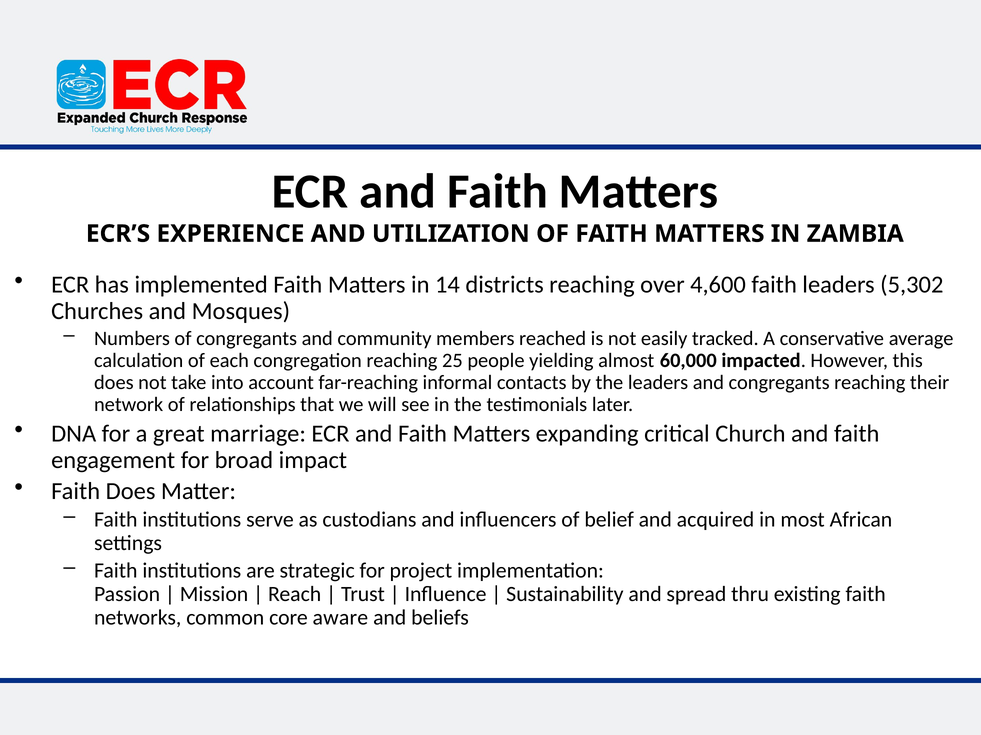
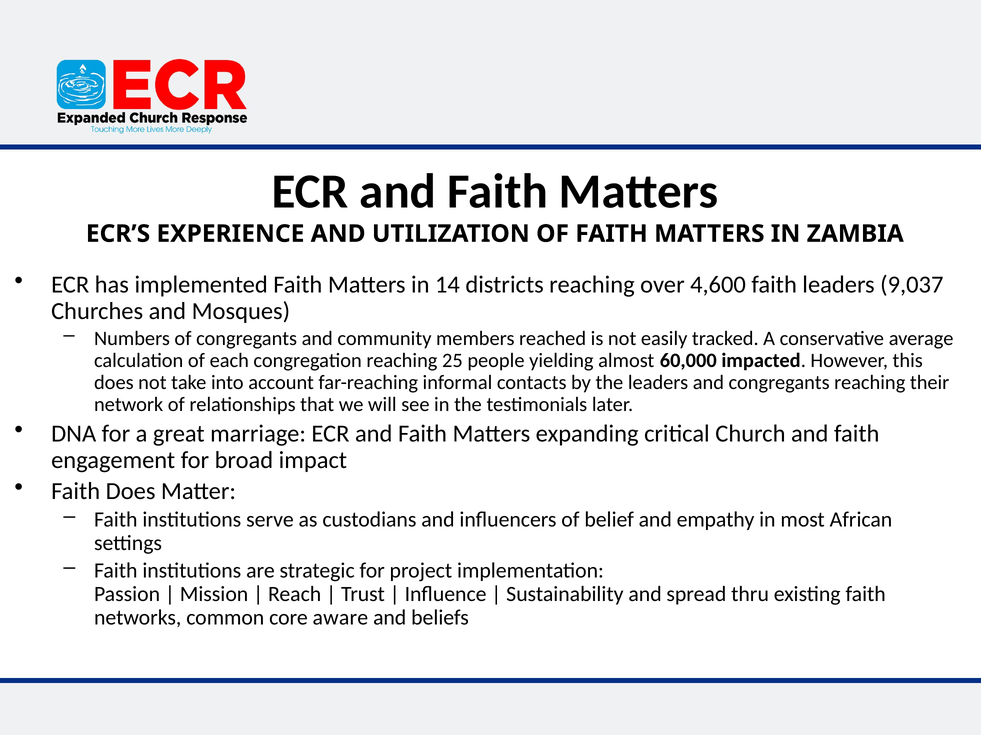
5,302: 5,302 -> 9,037 (912, 285)
acquired: acquired -> empathy (716, 520)
